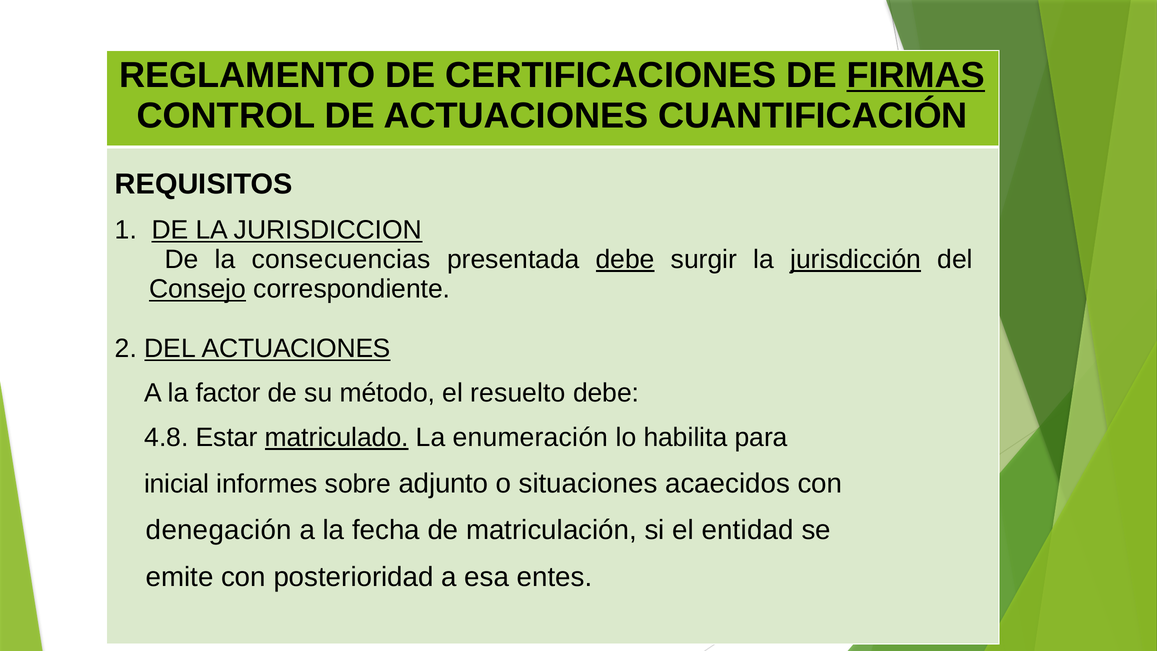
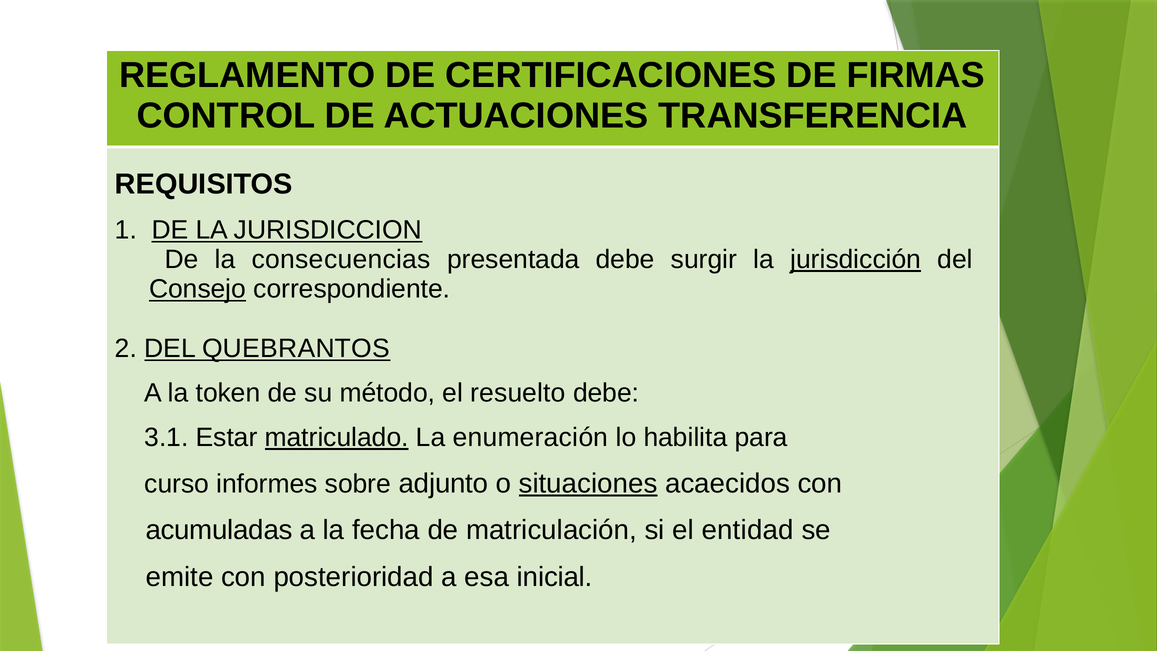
FIRMAS underline: present -> none (916, 75)
CUANTIFICACIÓN: CUANTIFICACIÓN -> TRANSFERENCIA (813, 116)
debe underline: present -> none (625, 259)
DEL ACTUACIONES: ACTUACIONES -> QUEBRANTOS (296, 348)
factor: factor -> token (228, 393)
4.8: 4.8 -> 3.1 (166, 437)
inicial: inicial -> curso (177, 484)
situaciones underline: none -> present (588, 483)
denegación: denegación -> acumuladas (219, 530)
entes: entes -> inicial (555, 577)
